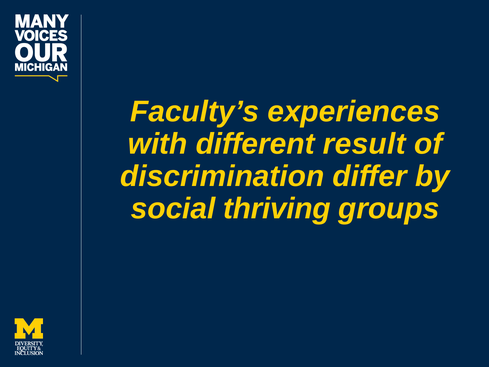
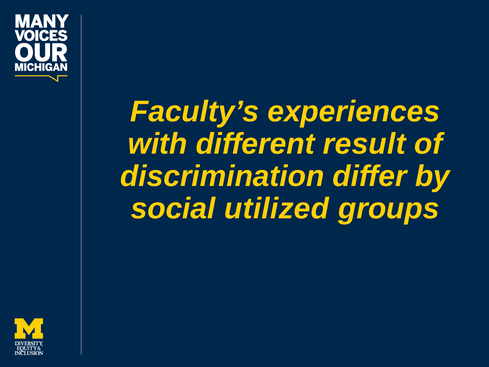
thriving: thriving -> utilized (277, 208)
